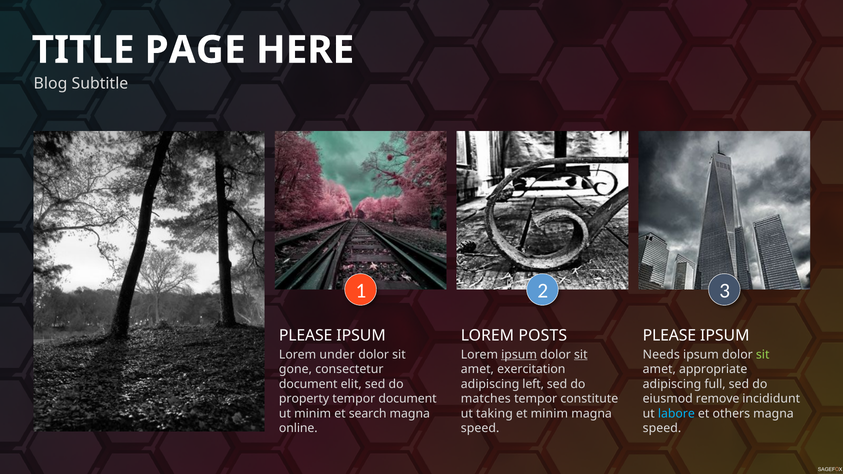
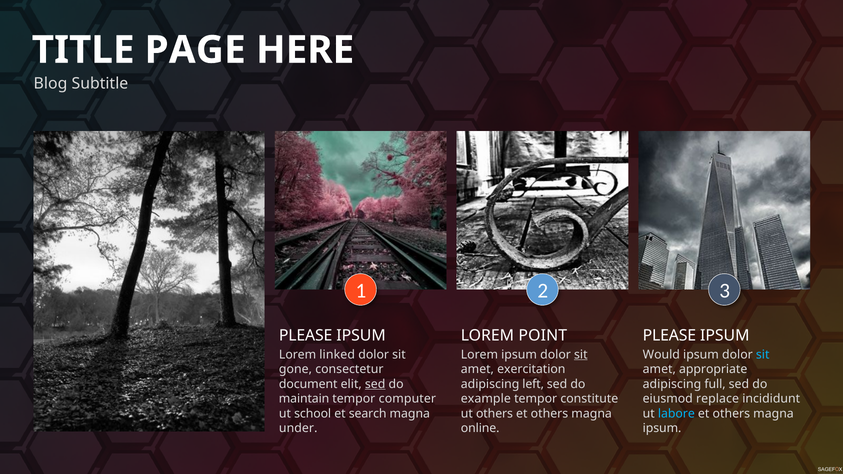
POSTS: POSTS -> POINT (543, 336)
under: under -> linked (337, 355)
ipsum underline: present -> none (519, 355)
Needs: Needs -> Would (661, 355)
sit colour: light green -> light blue (763, 355)
sed underline: none -> present (375, 384)
property: property -> maintain (304, 399)
tempor document: document -> computer (407, 399)
matches: matches -> example (486, 399)
remove: remove -> replace (718, 399)
ut minim: minim -> school (313, 414)
ut taking: taking -> others (495, 414)
minim: minim -> others (549, 414)
online: online -> under (298, 428)
speed: speed -> online (480, 428)
speed: speed -> ipsum (662, 428)
